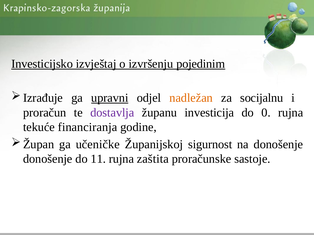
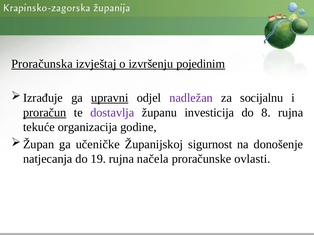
Investicijsko: Investicijsko -> Proračunska (42, 64)
nadležan colour: orange -> purple (191, 98)
proračun underline: none -> present (45, 113)
0: 0 -> 8 (266, 113)
financiranja: financiranja -> organizacija (88, 127)
donošenje: donošenje -> natjecanja (48, 159)
11: 11 -> 19 (98, 159)
zaštita: zaštita -> načela (153, 159)
sastoje: sastoje -> ovlasti (252, 159)
